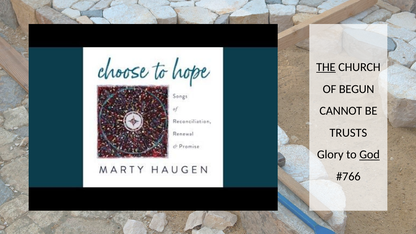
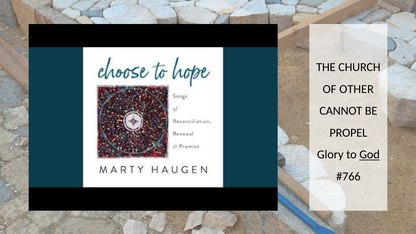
THE underline: present -> none (326, 67)
BEGUN: BEGUN -> OTHER (357, 89)
TRUSTS: TRUSTS -> PROPEL (348, 133)
